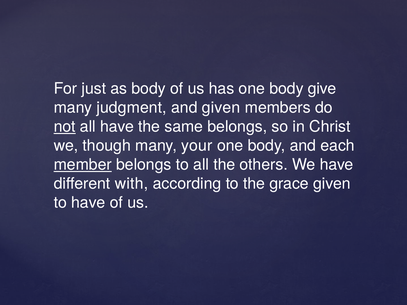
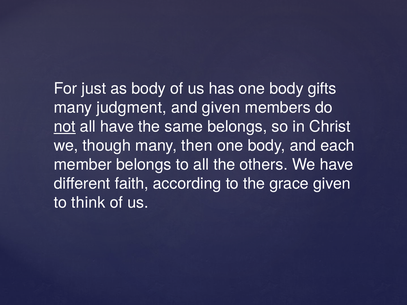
give: give -> gifts (322, 89)
your: your -> then (197, 146)
member underline: present -> none (83, 165)
with: with -> faith (132, 184)
to have: have -> think (88, 203)
